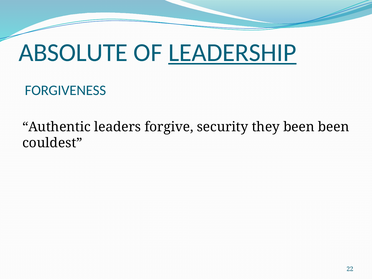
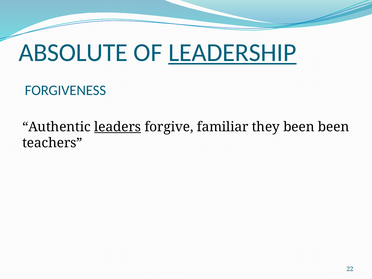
leaders underline: none -> present (118, 127)
security: security -> familiar (223, 127)
couldest: couldest -> teachers (52, 143)
